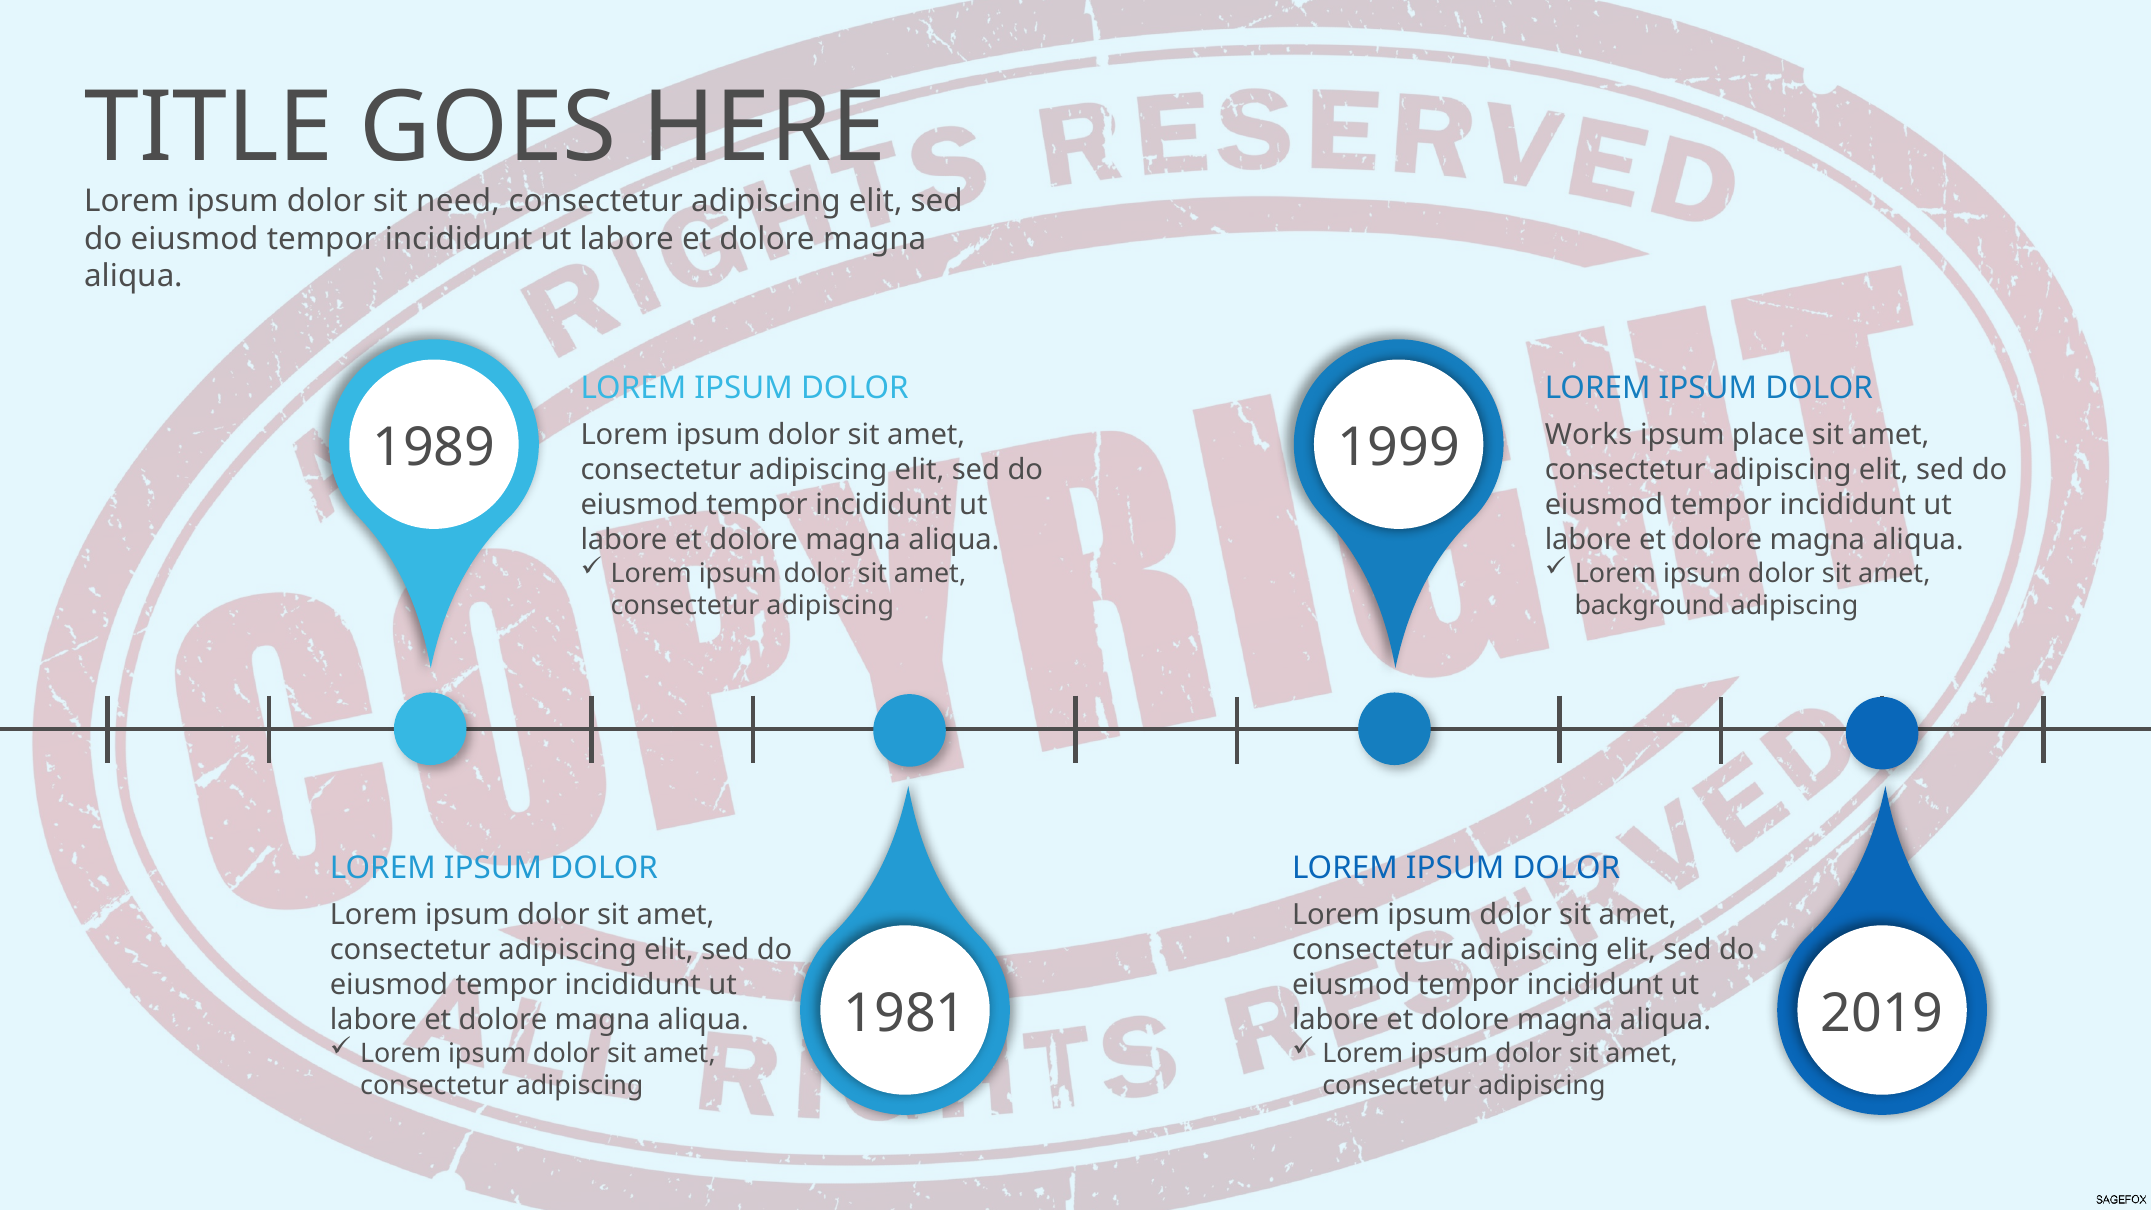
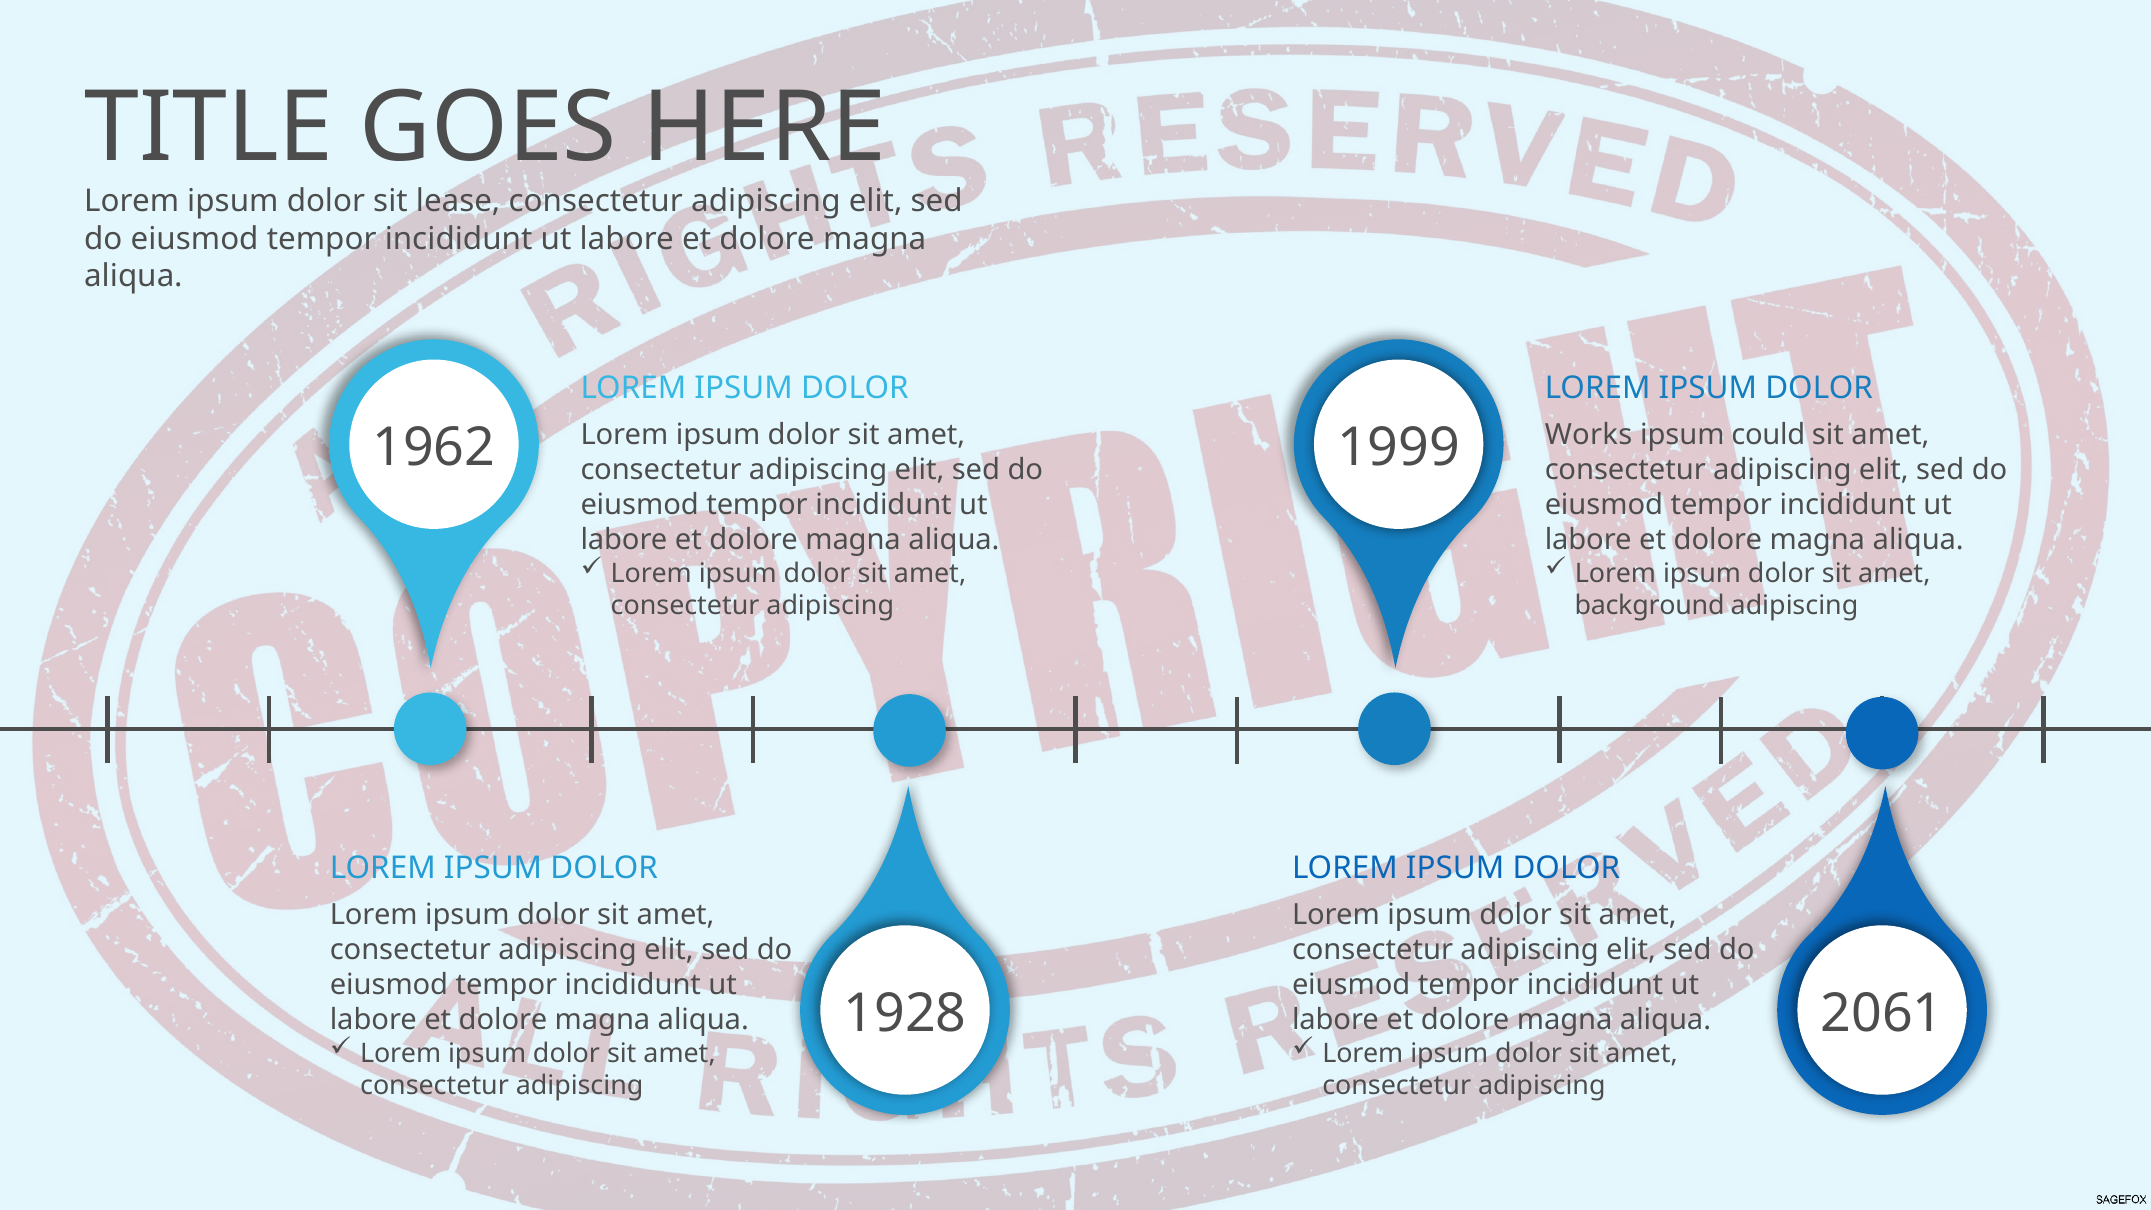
need: need -> lease (458, 201)
place: place -> could (1768, 435)
1989: 1989 -> 1962 (434, 448)
1981: 1981 -> 1928 (905, 1013)
2019: 2019 -> 2061 (1882, 1013)
